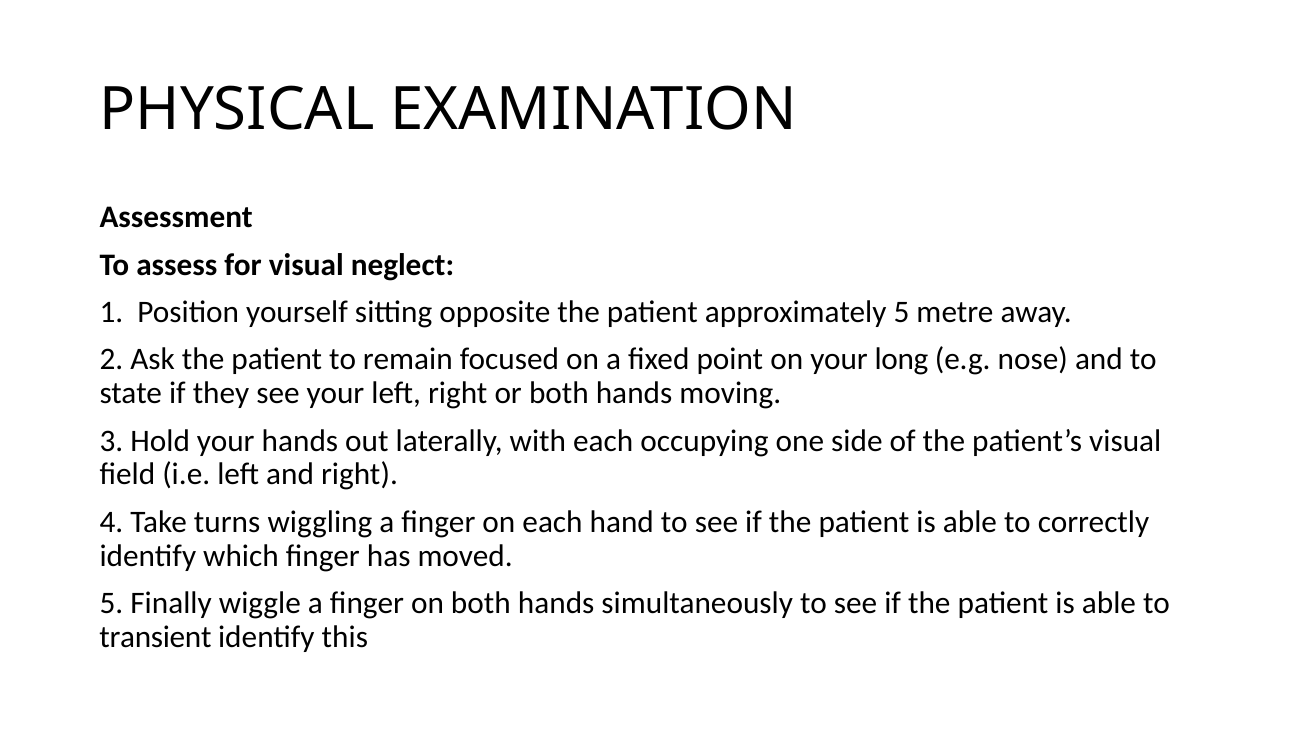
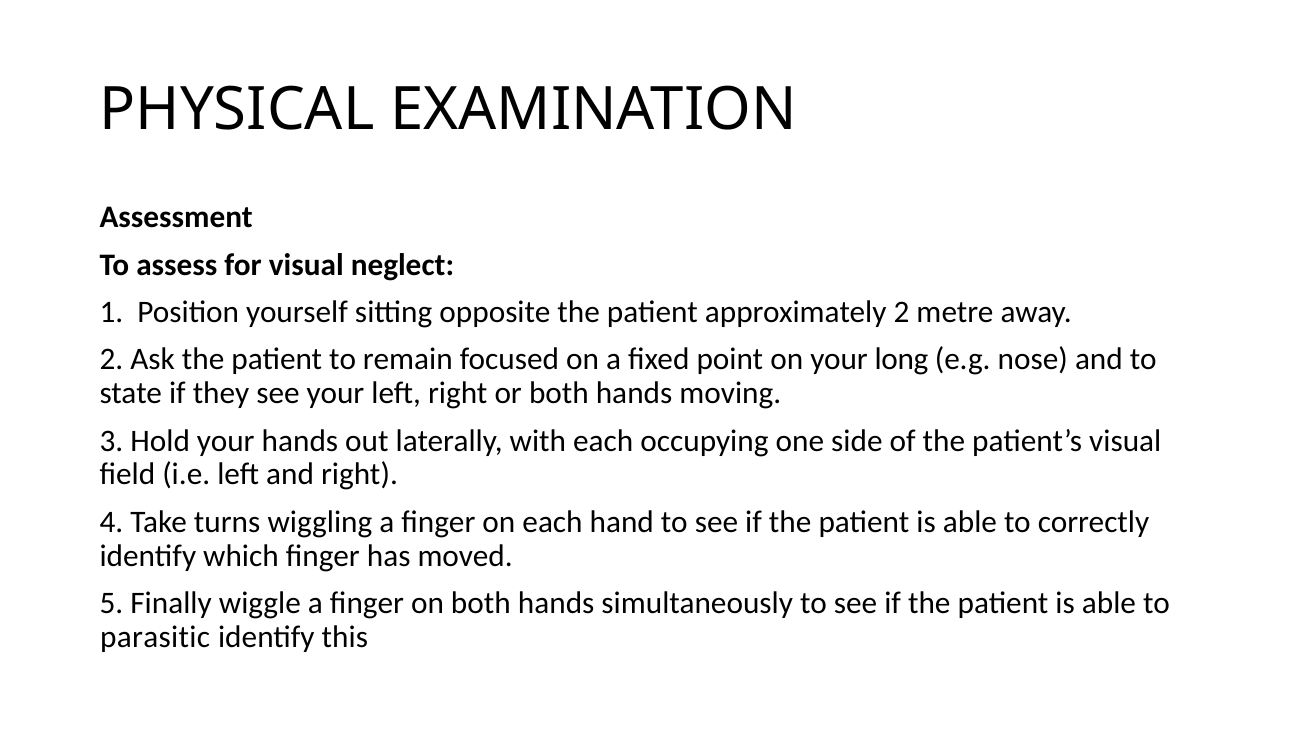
approximately 5: 5 -> 2 (902, 312)
transient: transient -> parasitic (155, 637)
